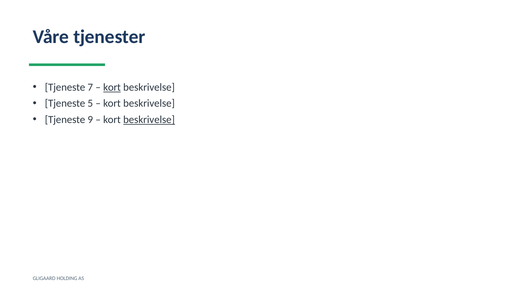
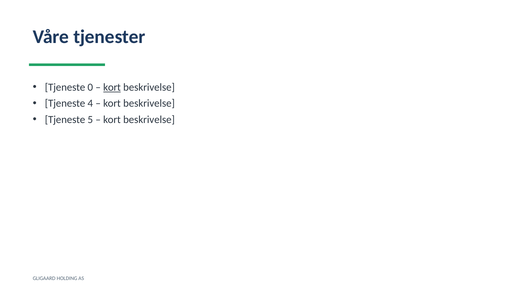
7: 7 -> 0 (90, 87)
5: 5 -> 4 (90, 103)
9: 9 -> 5 (90, 119)
beskrivelse underline: present -> none (149, 119)
